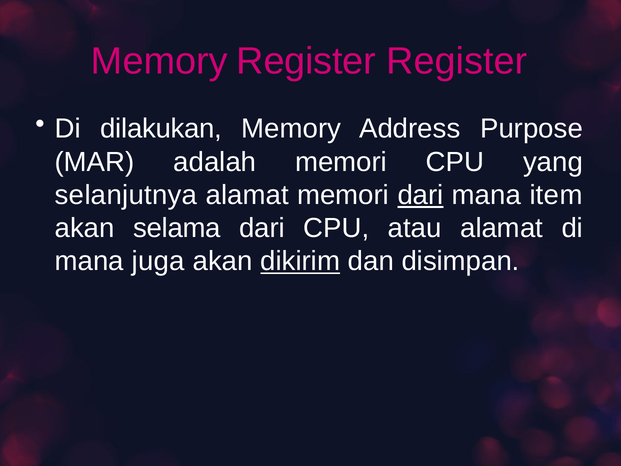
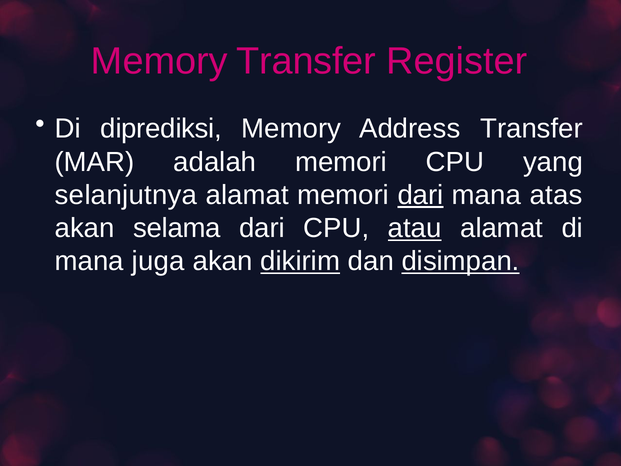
Memory Register: Register -> Transfer (306, 61)
dilakukan: dilakukan -> diprediksi (161, 129)
Address Purpose: Purpose -> Transfer (532, 129)
item: item -> atas (556, 195)
atau underline: none -> present (415, 228)
disimpan underline: none -> present (461, 261)
